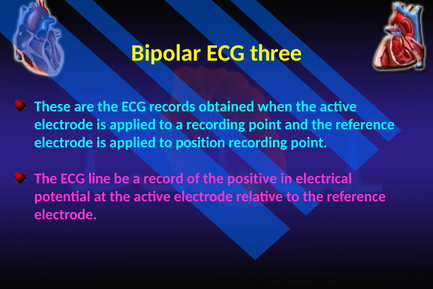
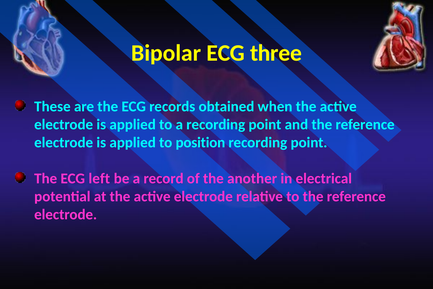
line: line -> left (99, 178)
positive: positive -> another (252, 178)
